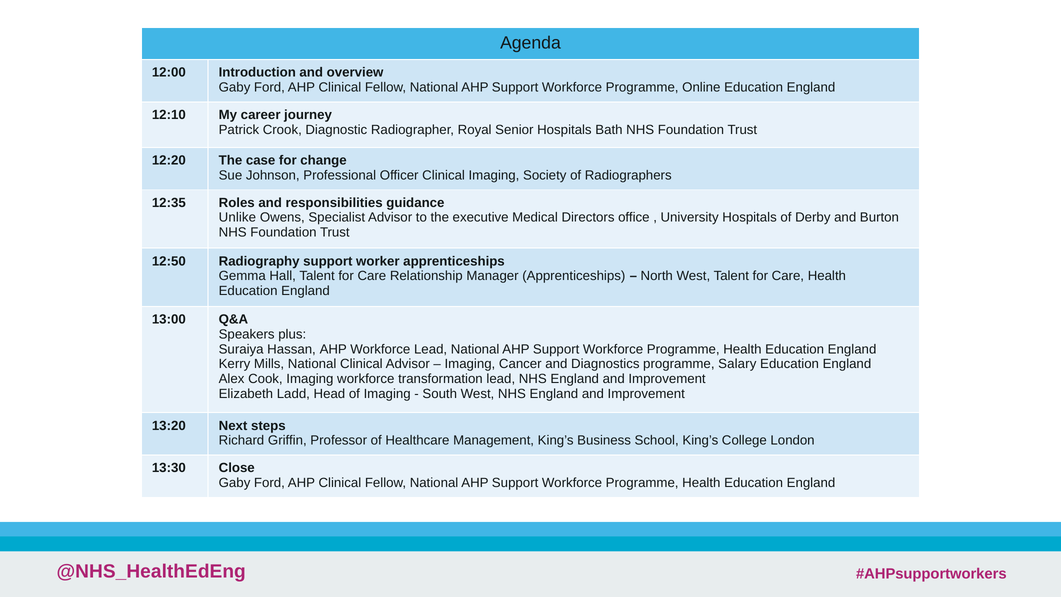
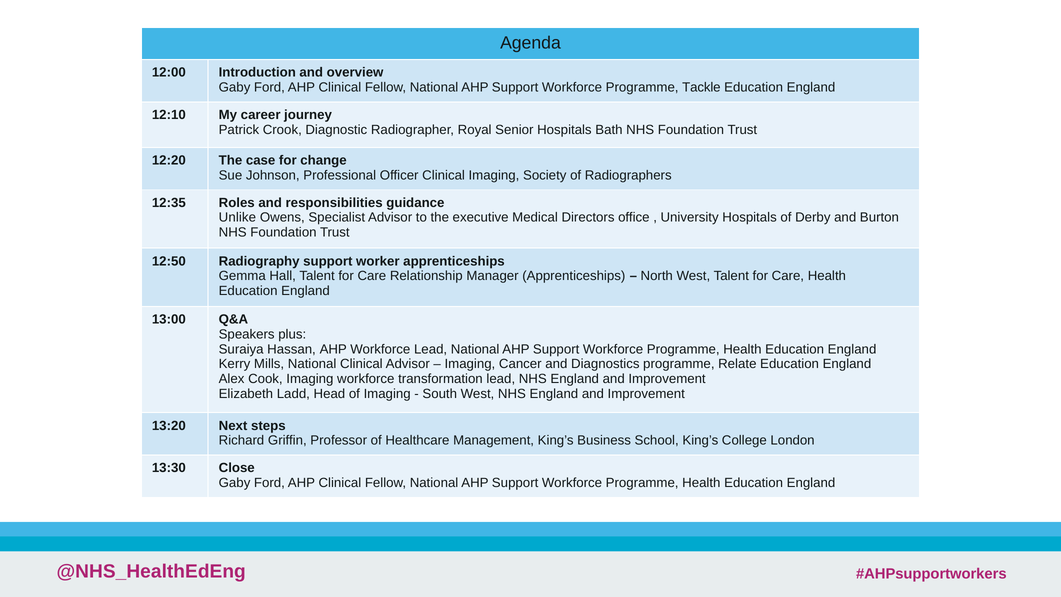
Online: Online -> Tackle (701, 87)
Salary: Salary -> Relate (737, 364)
